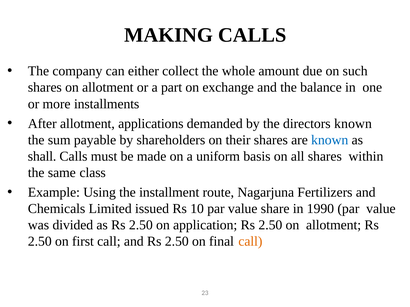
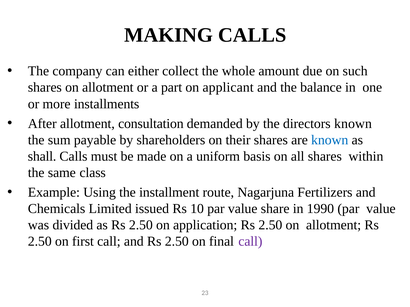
exchange: exchange -> applicant (228, 88)
applications: applications -> consultation (151, 124)
call colour: orange -> purple (250, 242)
